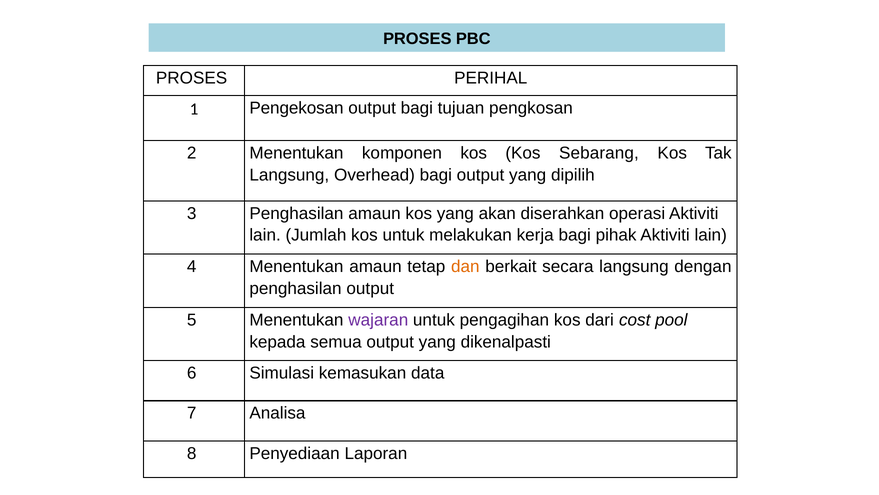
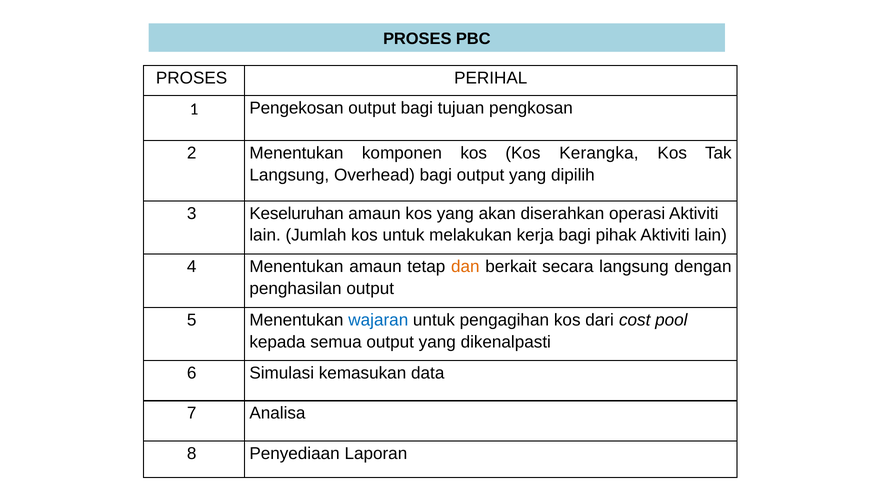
Sebarang: Sebarang -> Kerangka (599, 153)
3 Penghasilan: Penghasilan -> Keseluruhan (297, 213)
wajaran colour: purple -> blue (378, 320)
